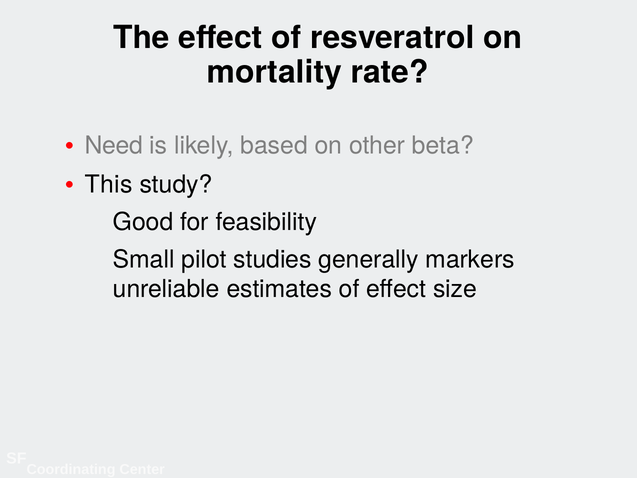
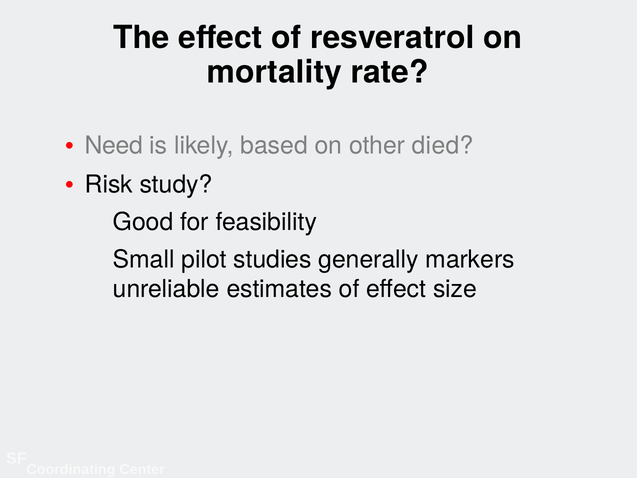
beta: beta -> died (443, 146)
This: This -> Risk (109, 185)
